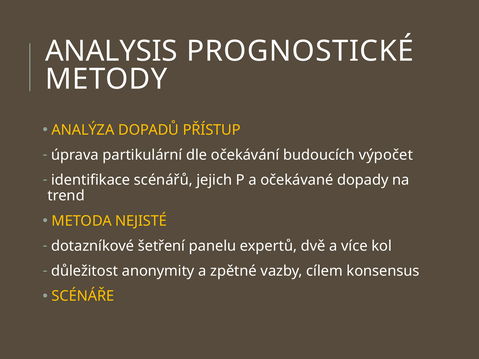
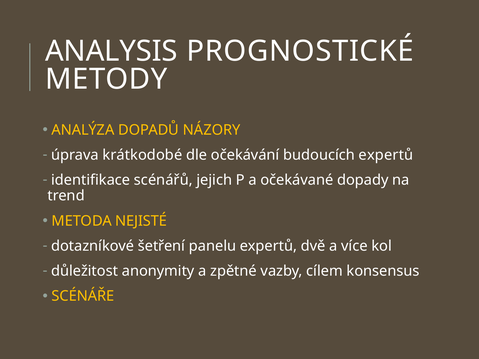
PŘÍSTUP: PŘÍSTUP -> NÁZORY (212, 130)
partikulární: partikulární -> krátkodobé (142, 155)
budoucích výpočet: výpočet -> expertů (386, 155)
